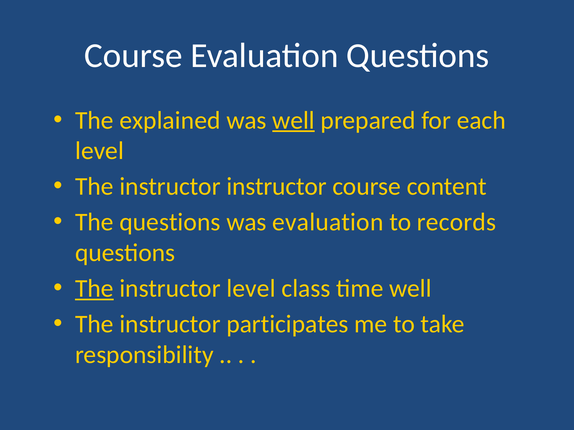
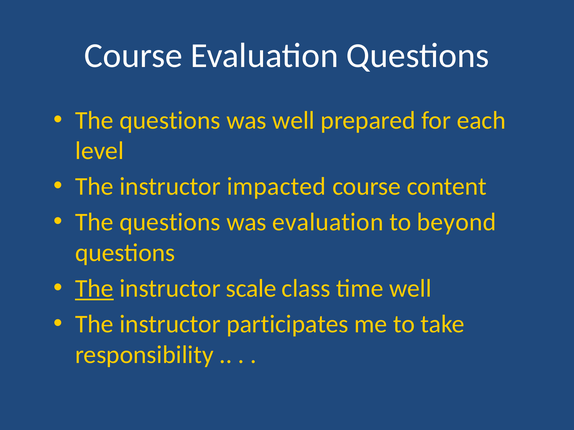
explained: explained -> questions (170, 120)
well underline: present -> none (294, 120)
instructor instructor: instructor -> impacted (276, 187)
records: records -> beyond (457, 222)
instructor level: level -> scale (251, 289)
